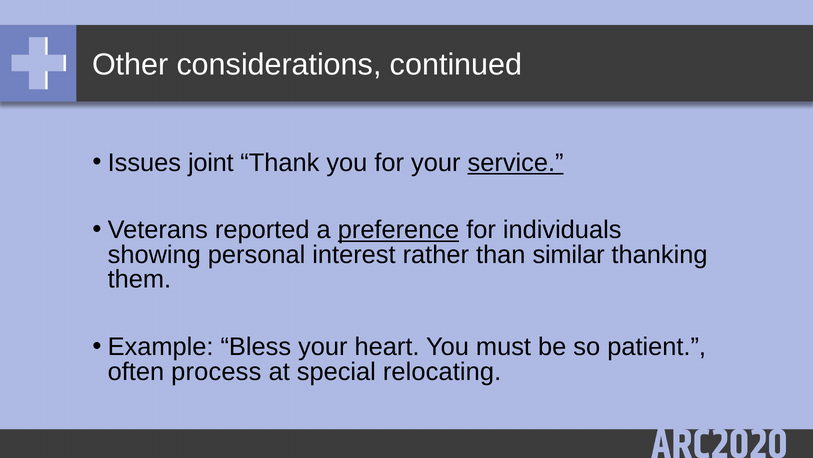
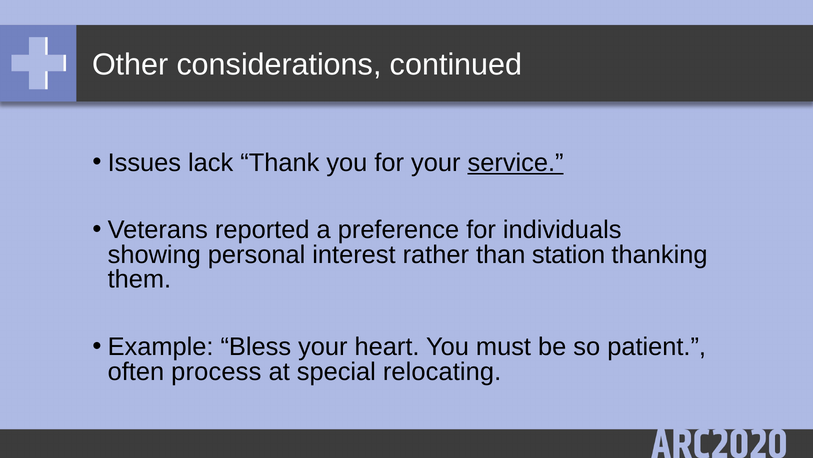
joint: joint -> lack (211, 162)
preference underline: present -> none (398, 230)
similar: similar -> station (569, 254)
